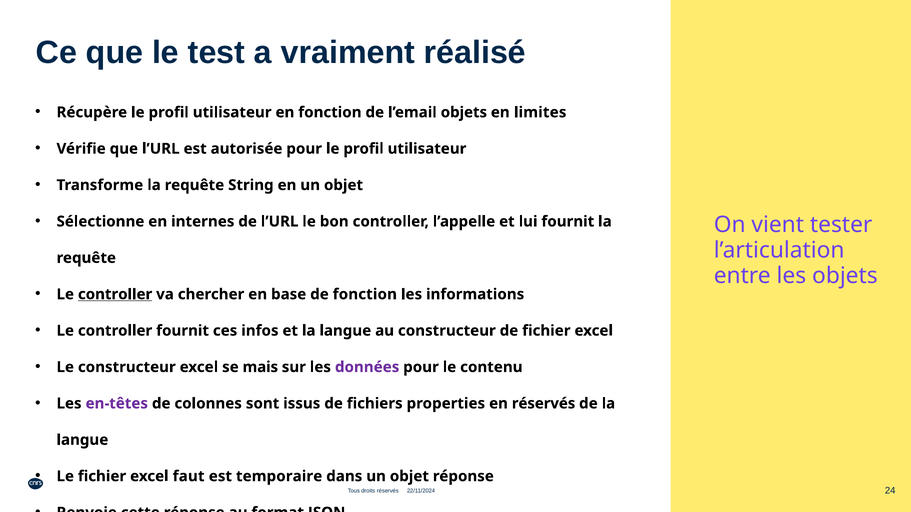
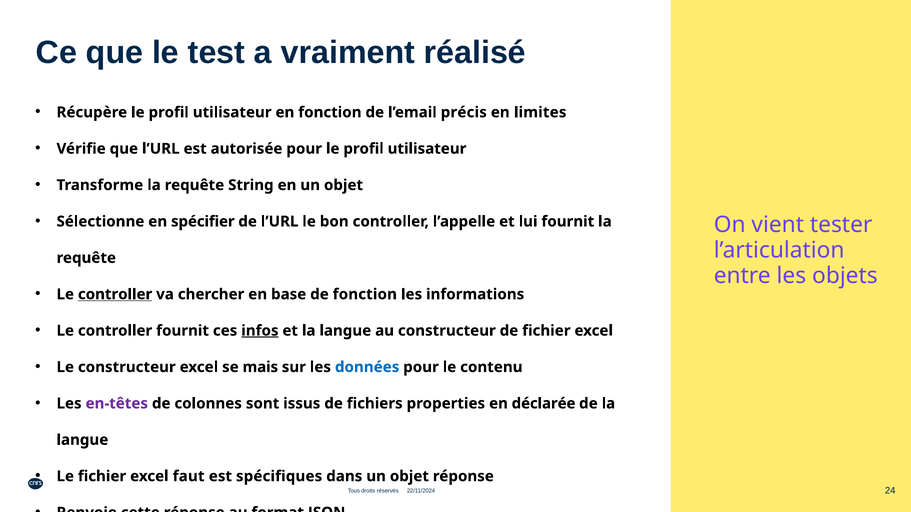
l’email objets: objets -> précis (464, 112)
internes: internes -> spécifier (203, 222)
infos underline: none -> present (260, 331)
données colour: purple -> blue (367, 367)
en réservés: réservés -> déclarée (544, 404)
temporaire: temporaire -> spécifiques (279, 477)
